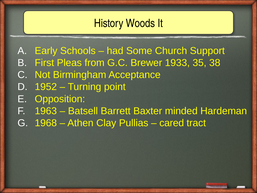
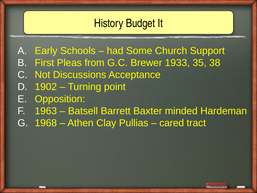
Woods: Woods -> Budget (140, 23)
Birmingham: Birmingham -> Discussions (80, 75)
1952: 1952 -> 1902 (46, 87)
